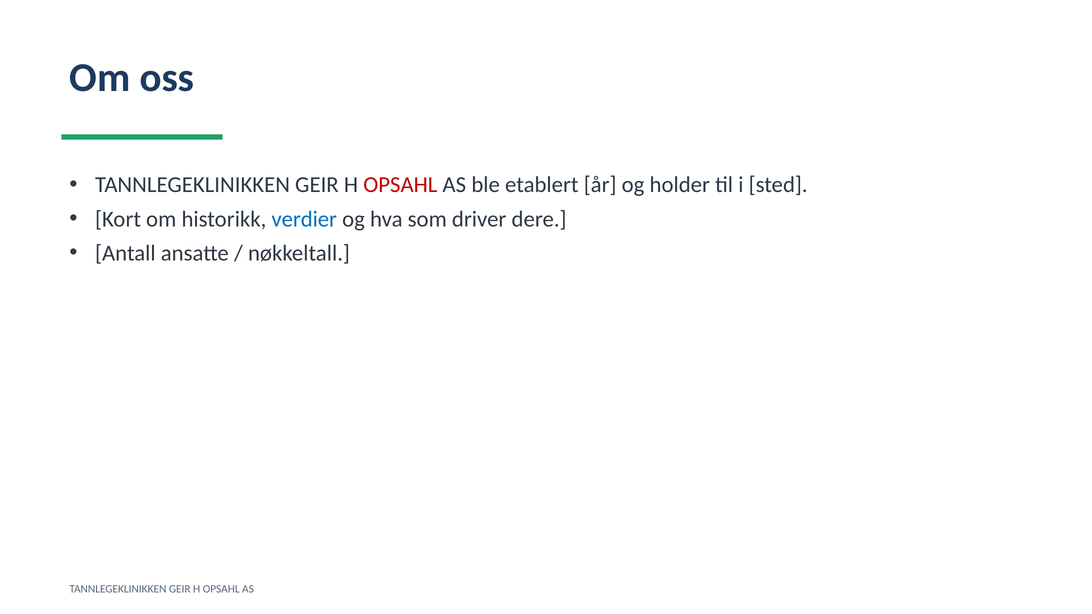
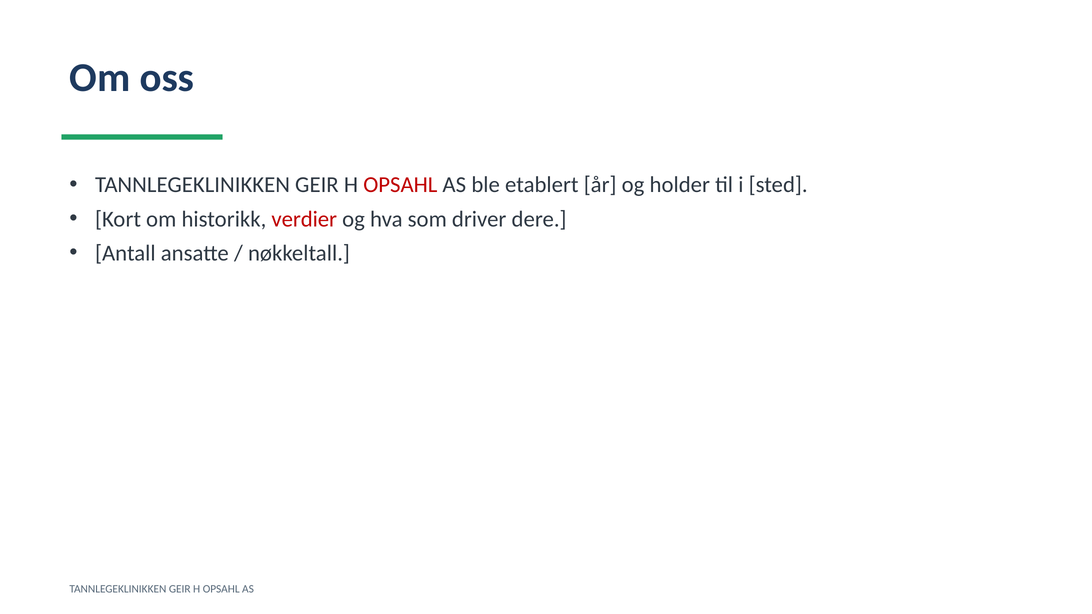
verdier colour: blue -> red (304, 219)
